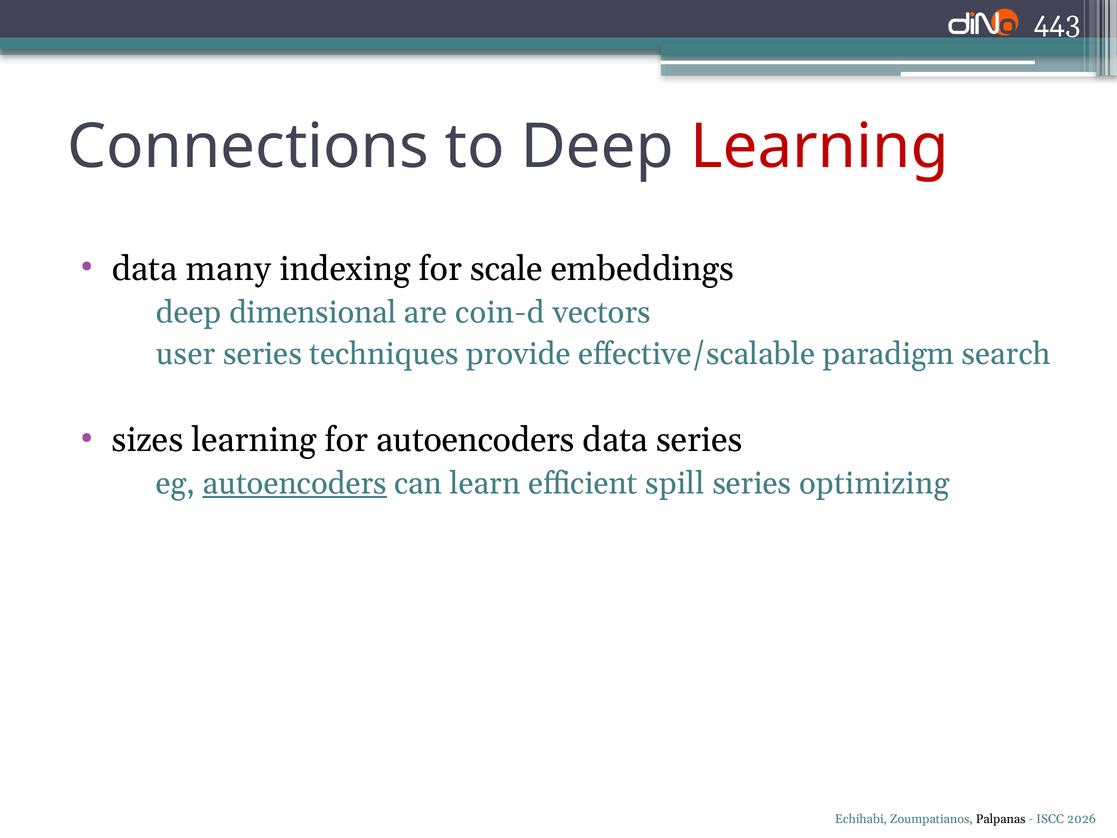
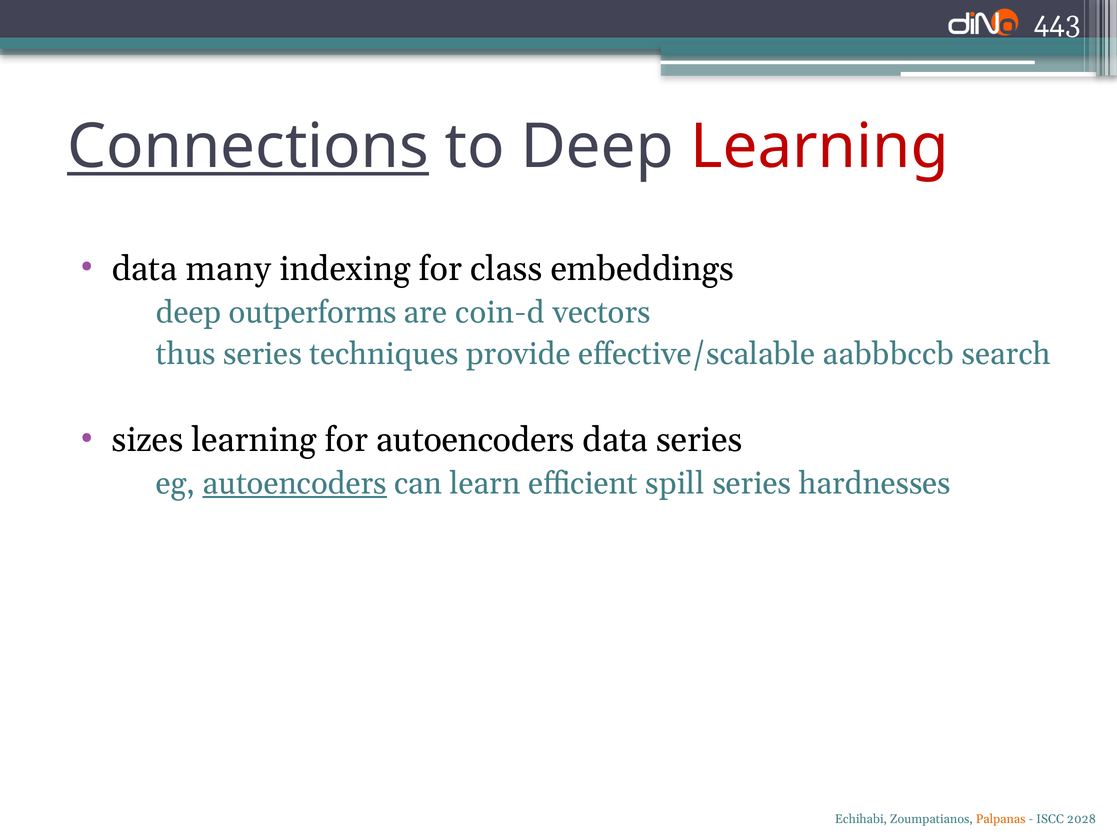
Connections underline: none -> present (248, 147)
scale: scale -> class (506, 269)
dimensional: dimensional -> outperforms (313, 312)
user: user -> thus (186, 354)
paradigm: paradigm -> aabbbccb (888, 354)
optimizing: optimizing -> hardnesses (875, 484)
Palpanas colour: black -> orange (1001, 819)
2026: 2026 -> 2028 (1082, 819)
